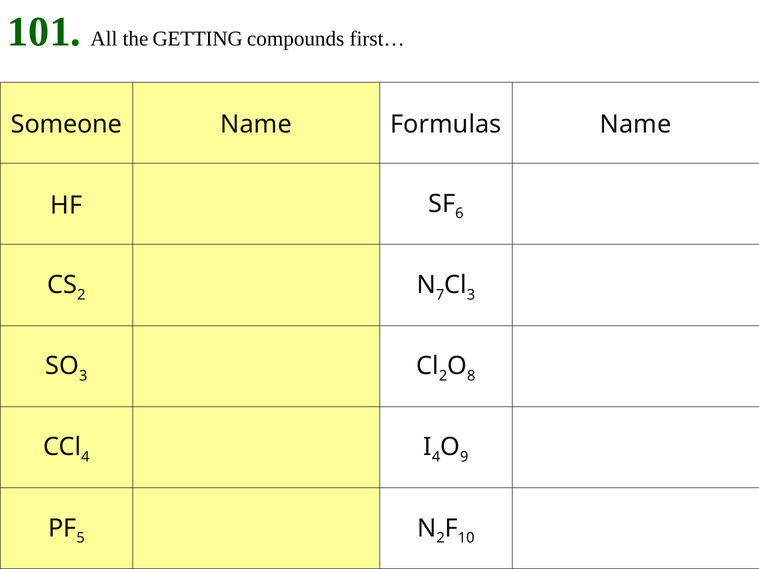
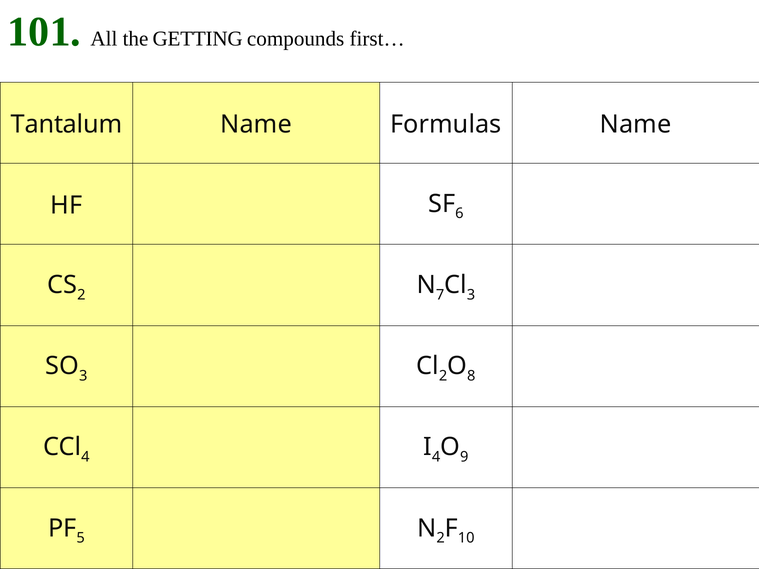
Someone: Someone -> Tantalum (67, 124)
